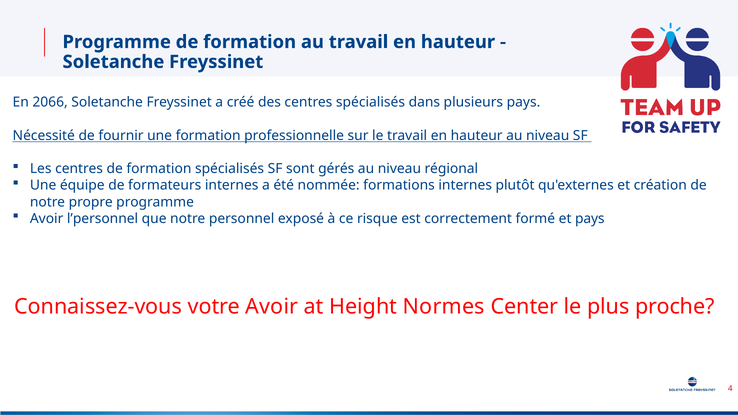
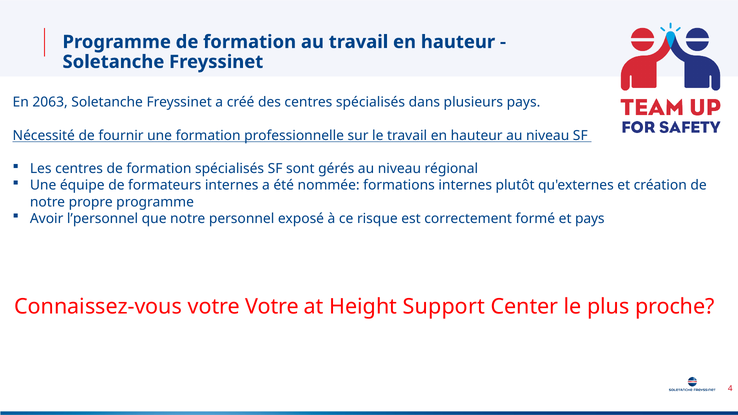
2066: 2066 -> 2063 (50, 102)
votre Avoir: Avoir -> Votre (272, 307)
Normes: Normes -> Support (444, 307)
